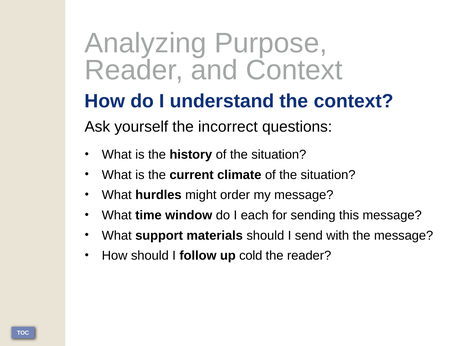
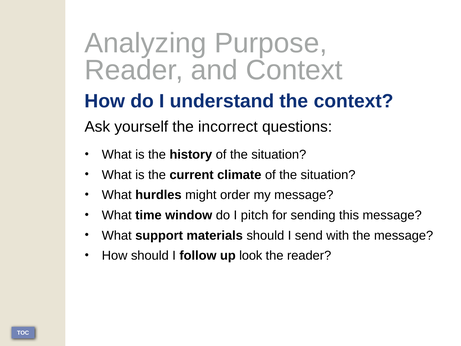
each: each -> pitch (255, 215)
cold: cold -> look (251, 255)
